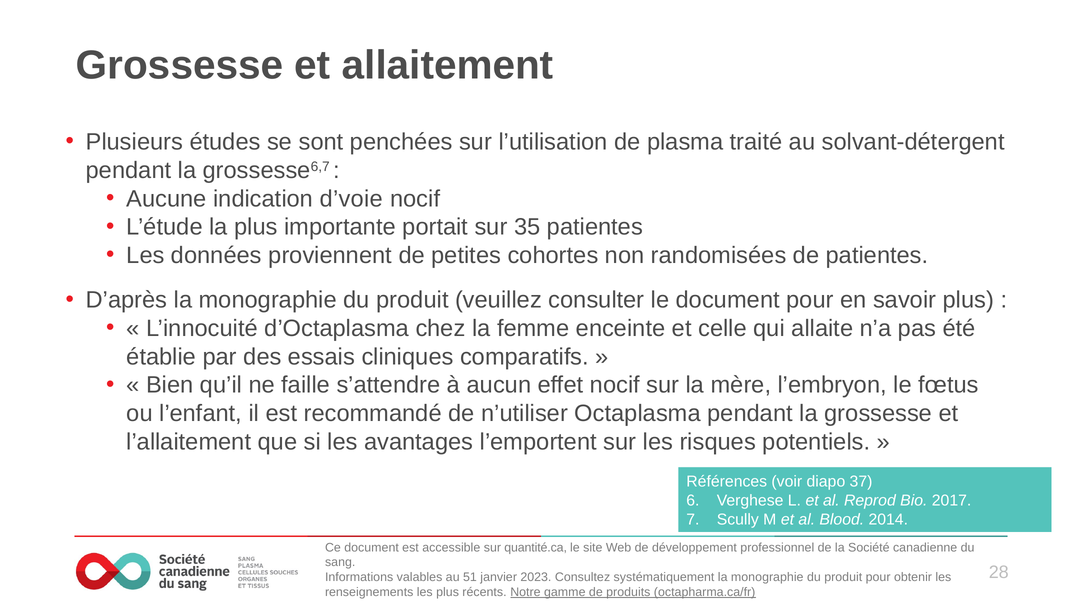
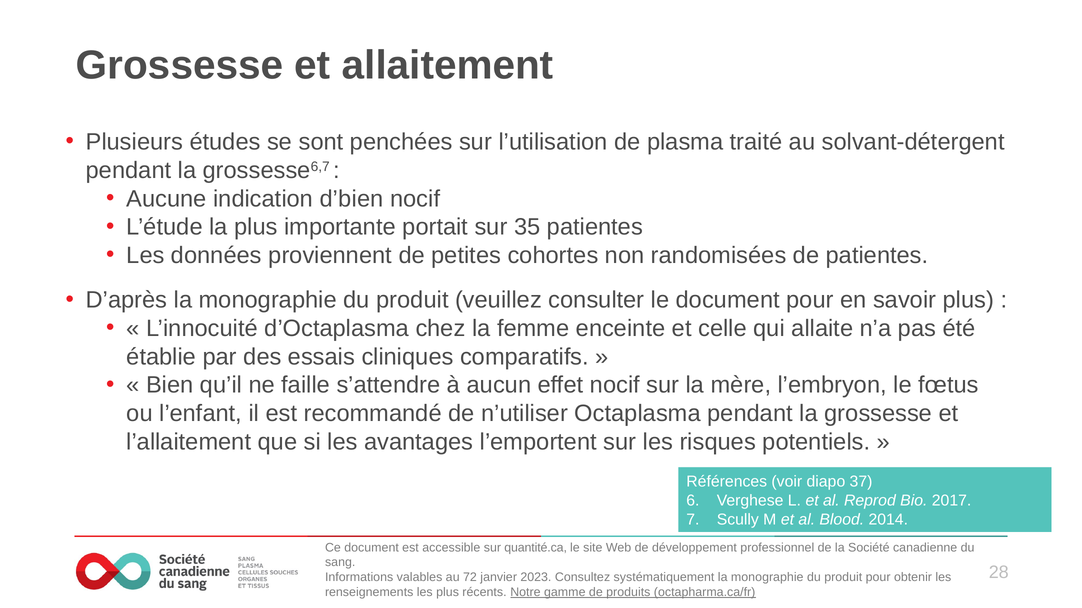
d’voie: d’voie -> d’bien (352, 199)
51: 51 -> 72 (470, 578)
